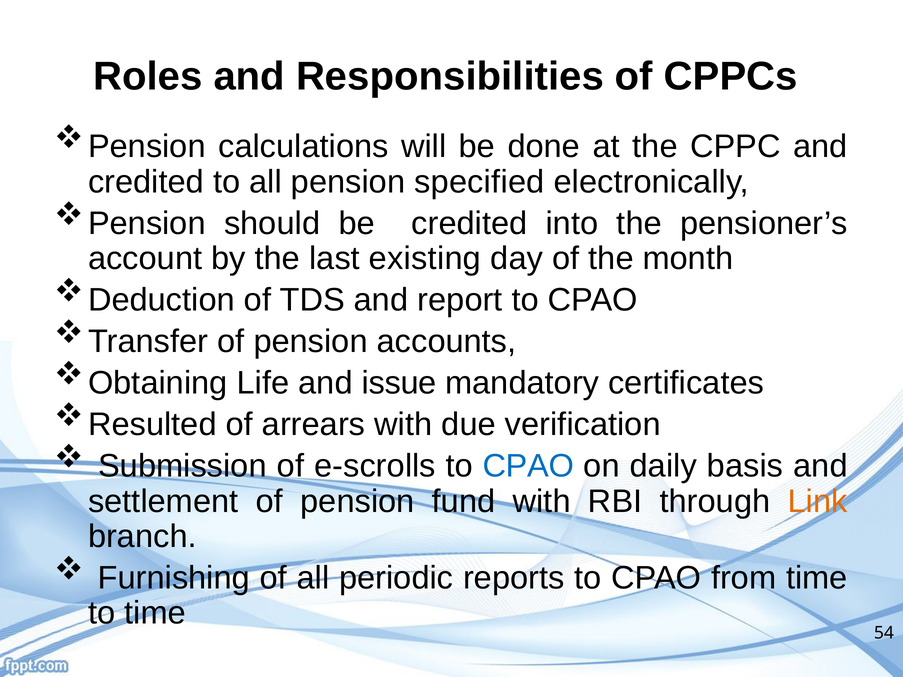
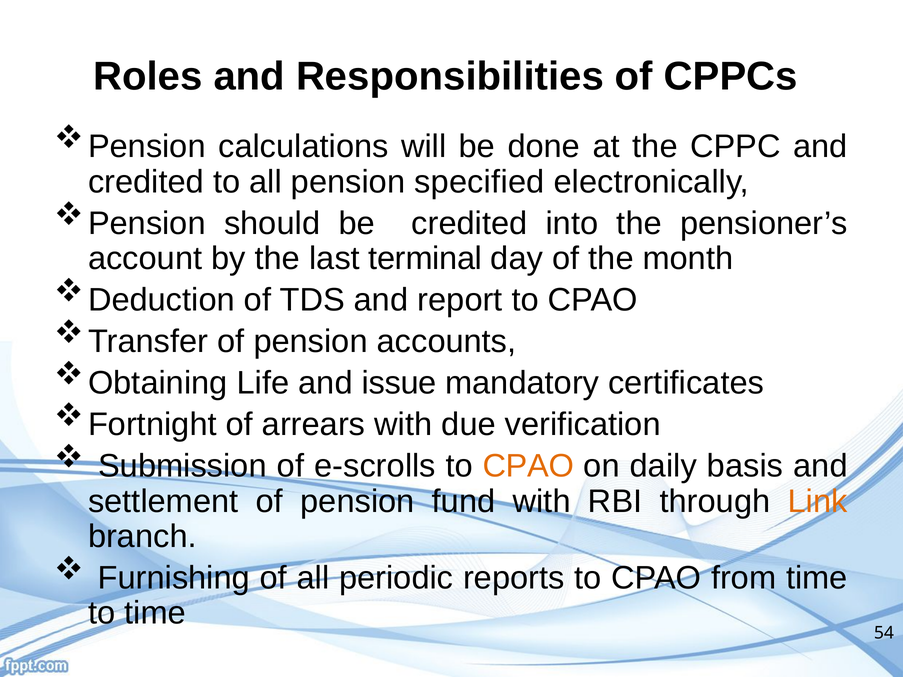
existing: existing -> terminal (425, 259)
Resulted: Resulted -> Fortnight (152, 425)
CPAO colour: blue -> orange (528, 466)
